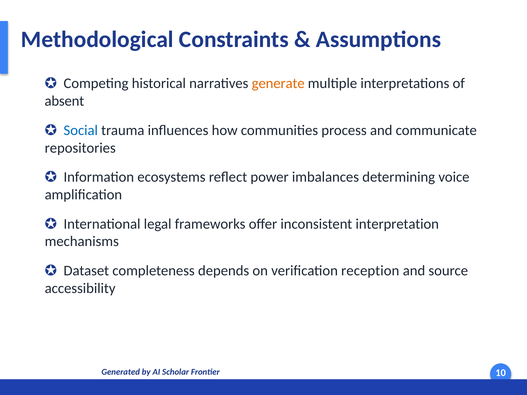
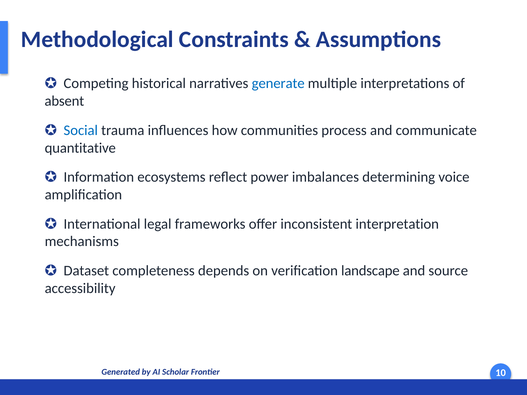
generate colour: orange -> blue (278, 84)
repositories: repositories -> quantitative (80, 148)
reception: reception -> landscape (370, 271)
